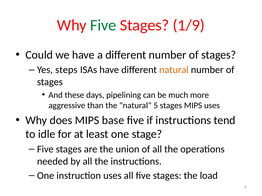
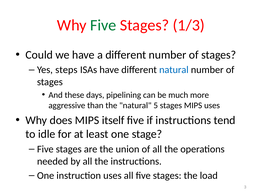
1/9: 1/9 -> 1/3 (189, 25)
natural colour: orange -> blue (174, 70)
base: base -> itself (113, 120)
